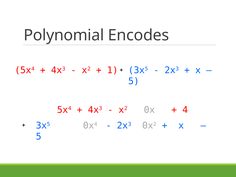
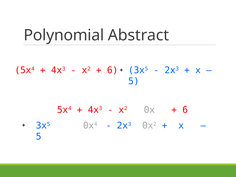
Encodes: Encodes -> Abstract (138, 35)
1: 1 -> 6 (113, 70)
4: 4 -> 6 (185, 110)
